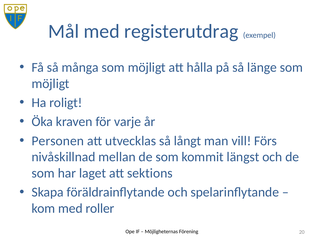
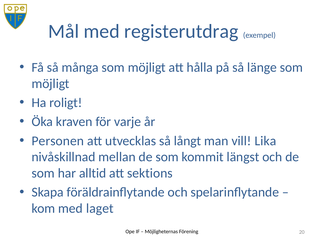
Förs: Förs -> Lika (265, 141)
laget: laget -> alltid (93, 173)
roller: roller -> laget (100, 208)
